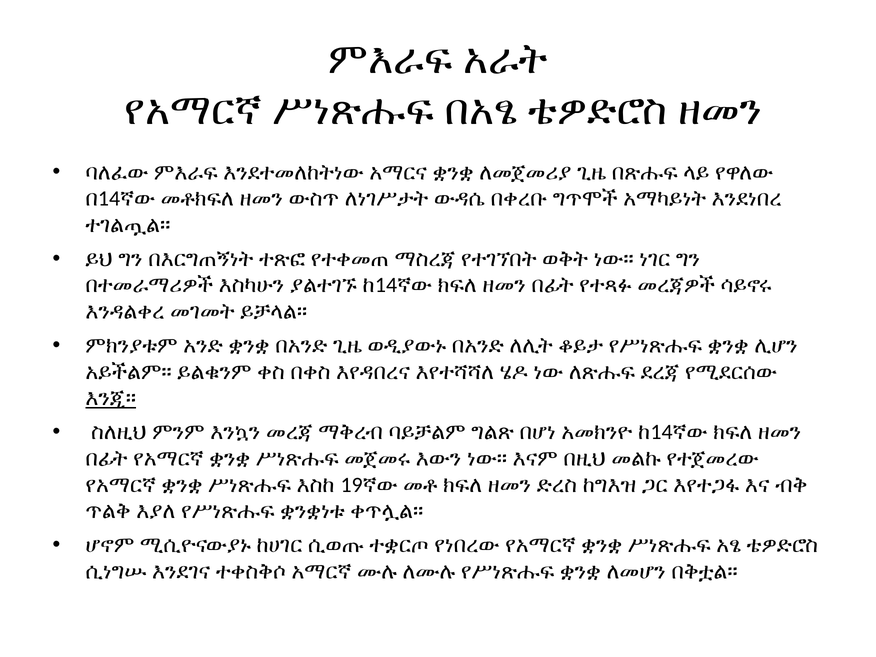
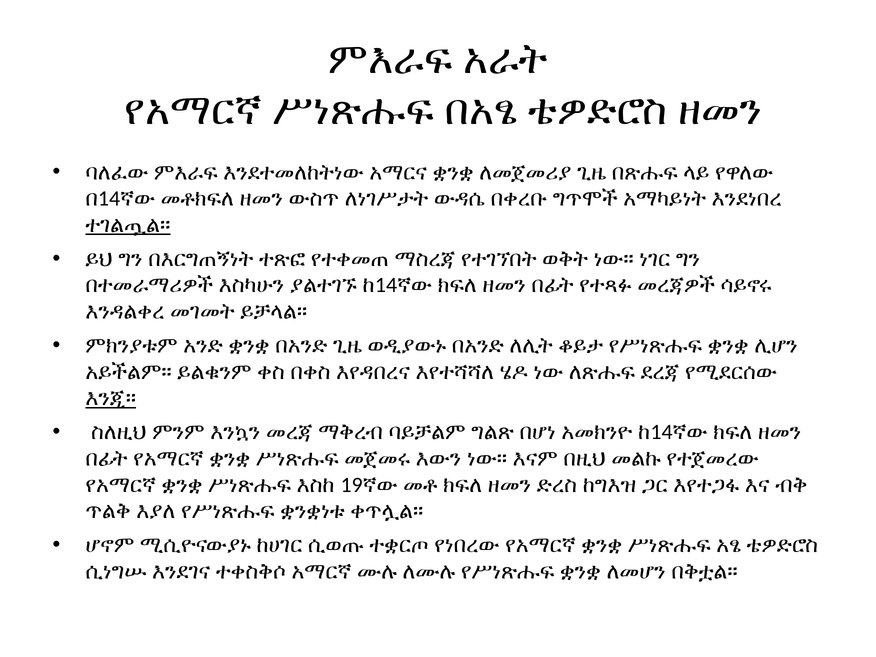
ተገልጧል፡፡ underline: none -> present (128, 225)
